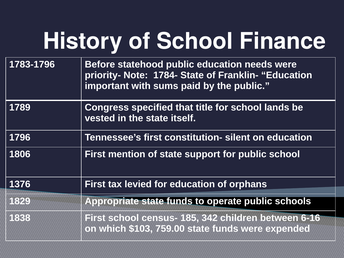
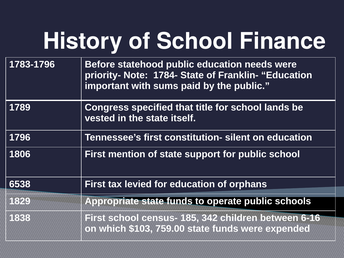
1376: 1376 -> 6538 (20, 184)
